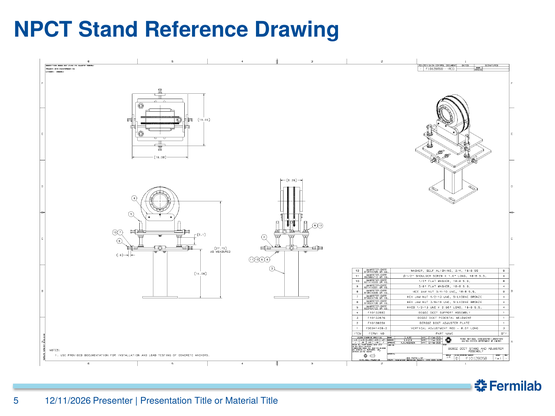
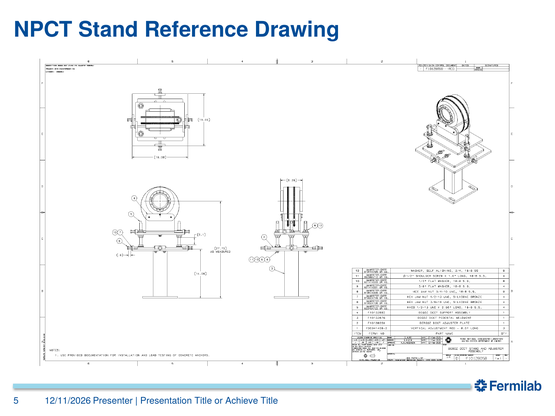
Material: Material -> Achieve (242, 401)
